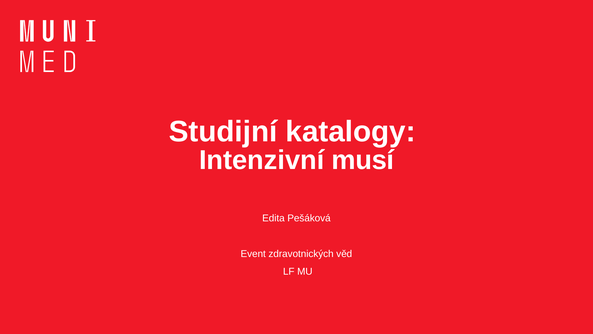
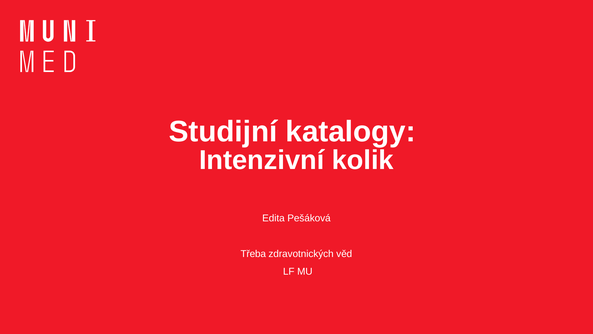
musí: musí -> kolik (363, 160)
Event: Event -> Třeba (253, 253)
